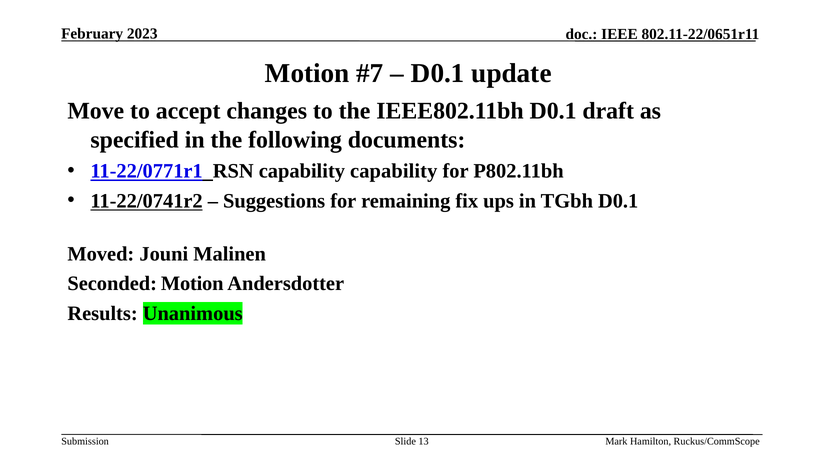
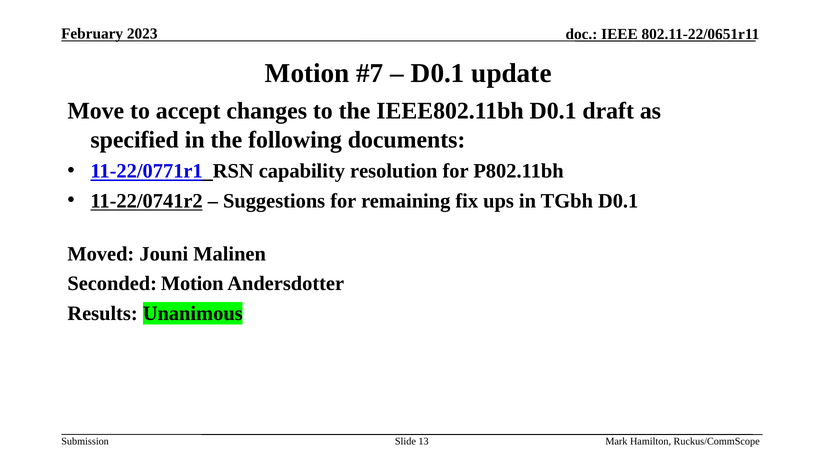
capability capability: capability -> resolution (394, 171)
